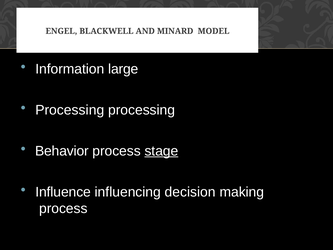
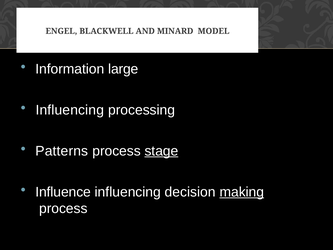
Processing: Processing -> Influencing (70, 110)
Behavior: Behavior -> Patterns (62, 151)
making underline: none -> present (242, 192)
